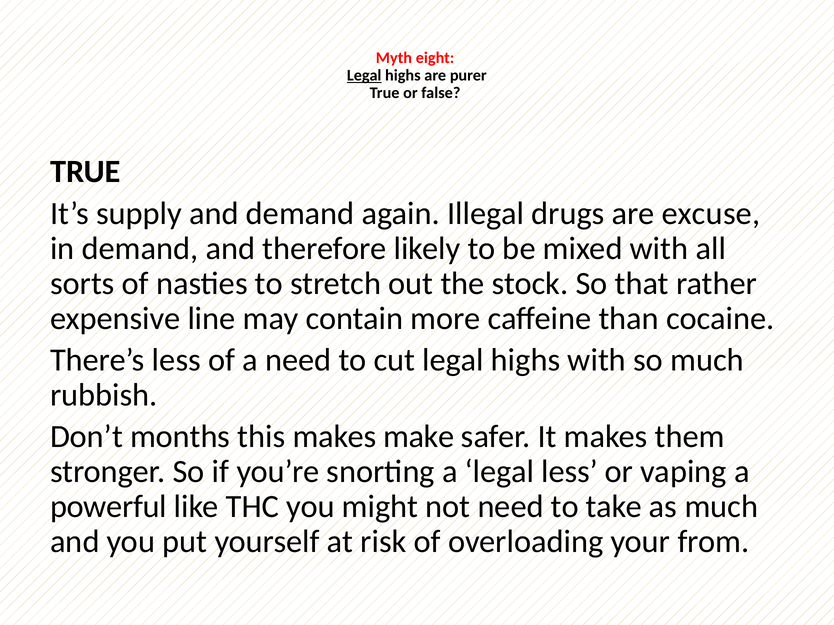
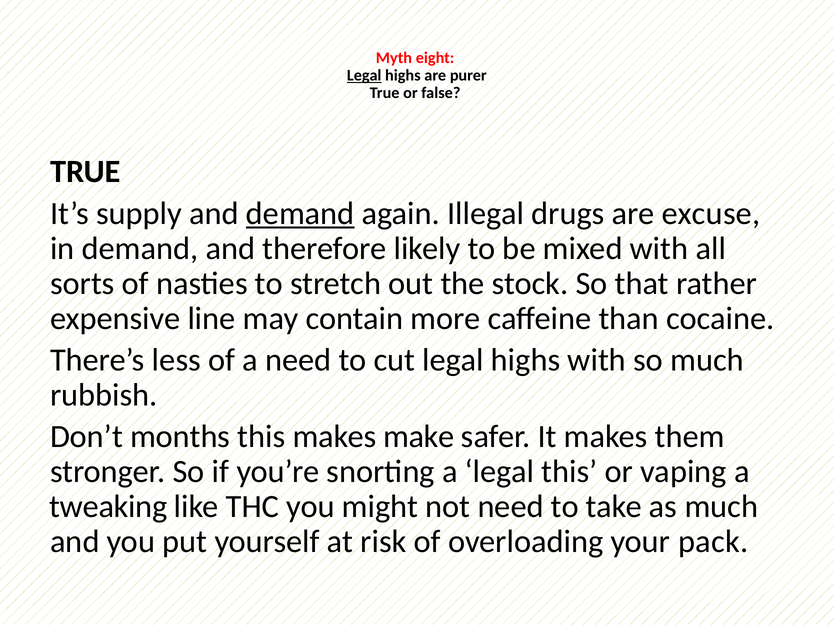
demand underline: none -> present (300, 214)
legal less: less -> this (569, 472)
powerful: powerful -> tweaking (108, 507)
from: from -> pack (713, 542)
